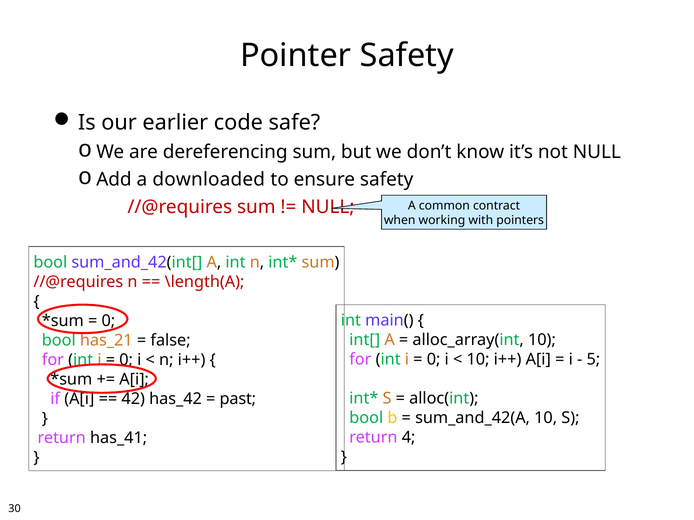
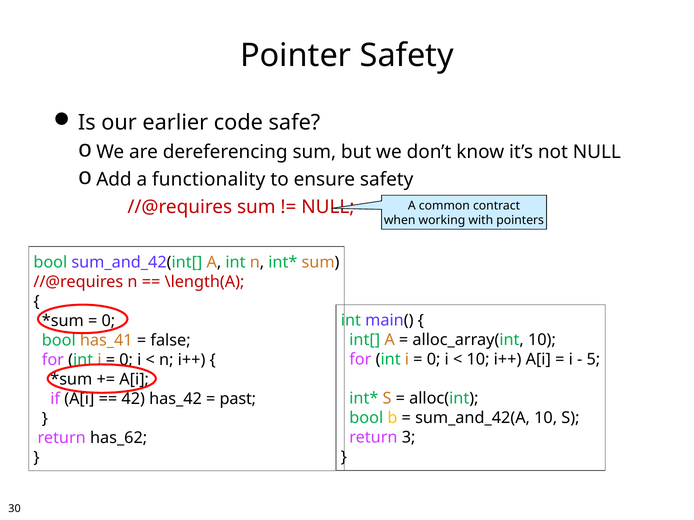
downloaded: downloaded -> functionality (209, 179)
has_21: has_21 -> has_41 (106, 341)
4: 4 -> 3 (409, 438)
has_41: has_41 -> has_62 (119, 438)
